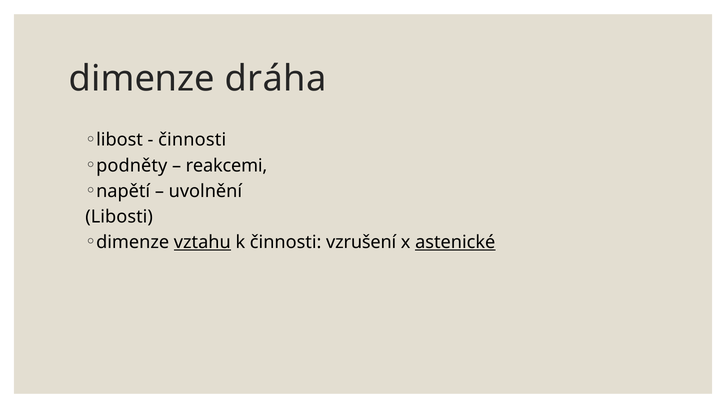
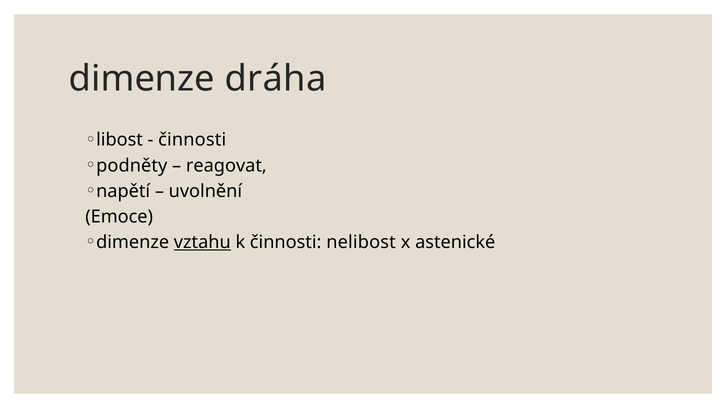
reakcemi: reakcemi -> reagovat (226, 166)
Libosti: Libosti -> Emoce (119, 217)
vzrušení: vzrušení -> nelibost (361, 242)
astenické underline: present -> none (455, 242)
